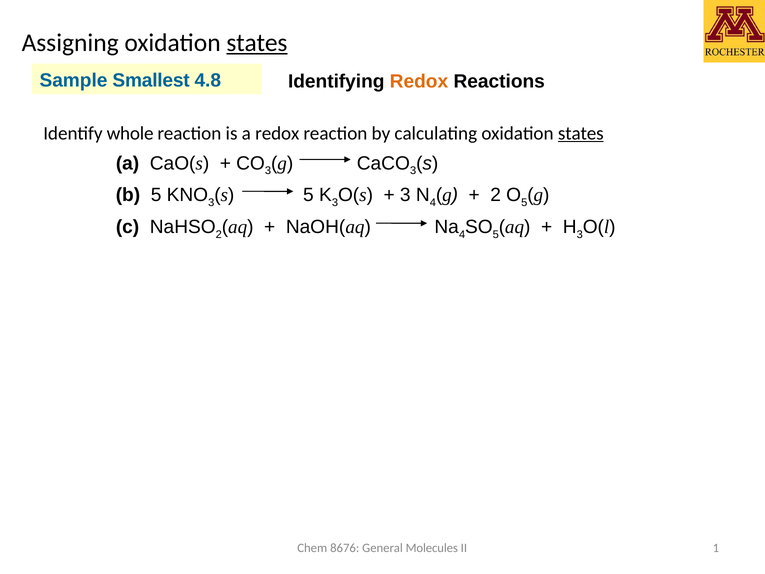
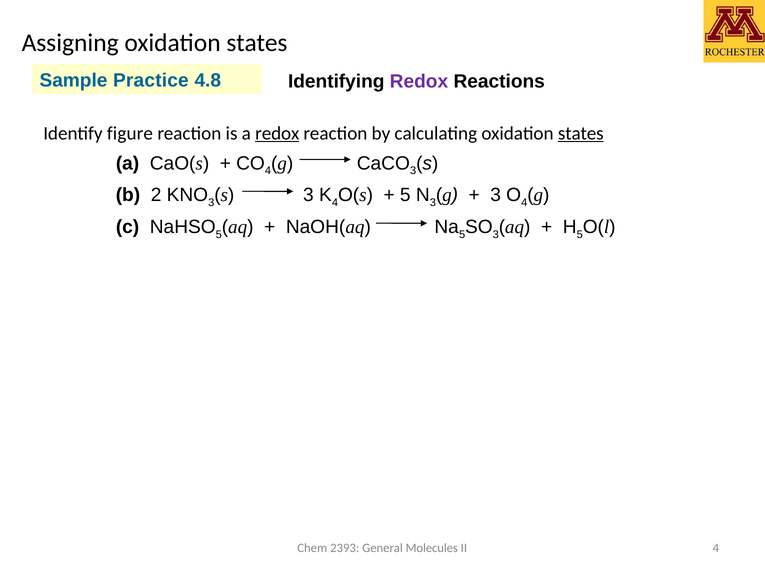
states underline: present -> none (257, 43)
Smallest: Smallest -> Practice (151, 80)
Redox colour: orange -> purple (419, 81)
whole: whole -> figure (130, 133)
redox underline: none -> present (277, 133)
3: 3 -> 4 (268, 171)
b 5: 5 -> 2 (156, 195)
5: 5 -> 3 (308, 195)
3: 3 -> 4 (335, 202)
3: 3 -> 5 (405, 195)
4: 4 -> 3 (433, 202)
2: 2 -> 3 (496, 195)
5: 5 -> 4 (524, 202)
2: 2 -> 5 (219, 234)
4: 4 -> 5 (462, 234)
5: 5 -> 3 (496, 234)
3: 3 -> 5 (580, 234)
8676: 8676 -> 2393 (345, 548)
II 1: 1 -> 4 (716, 548)
